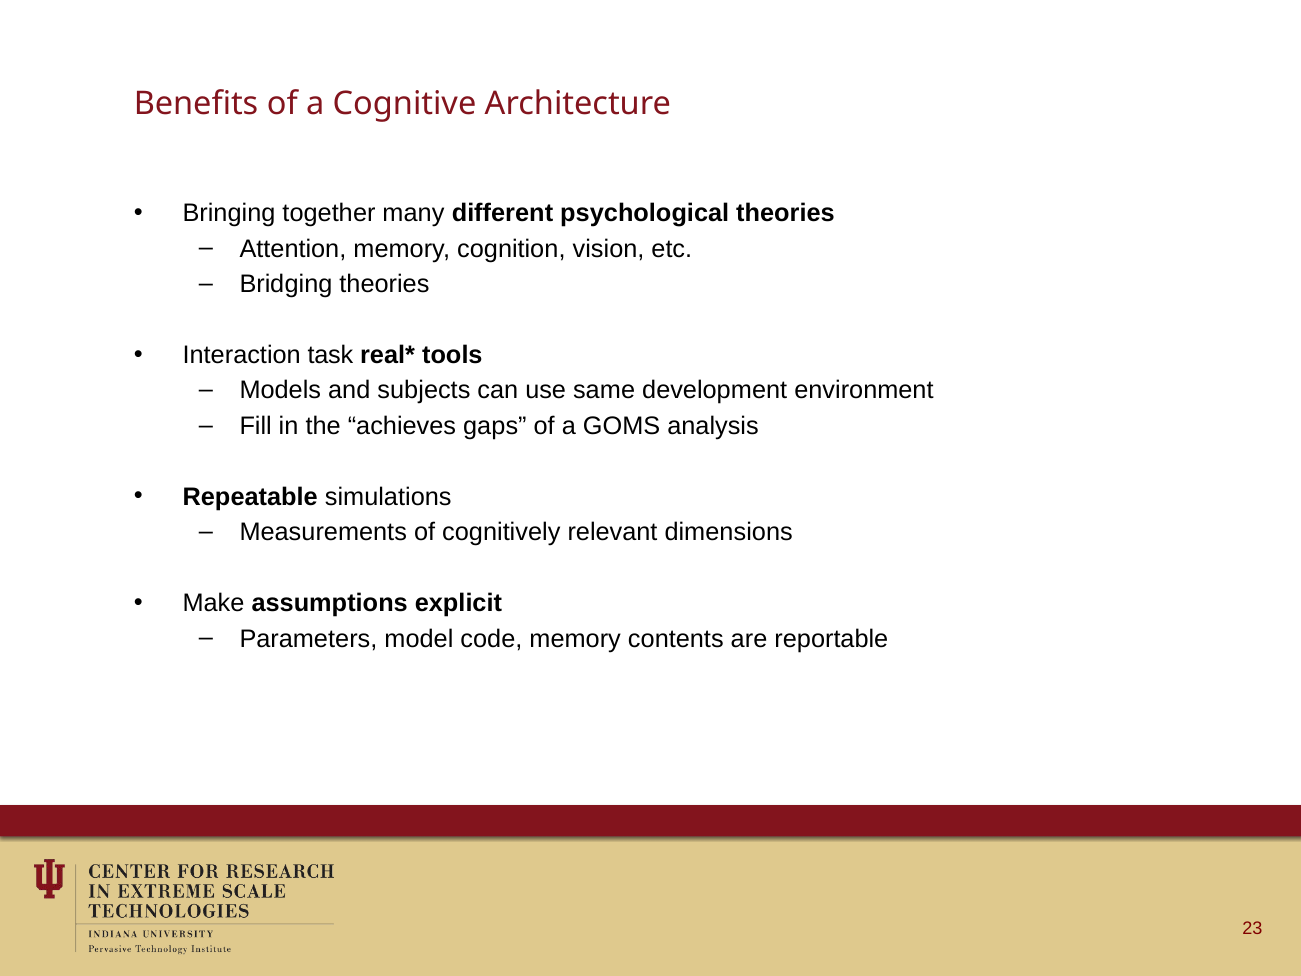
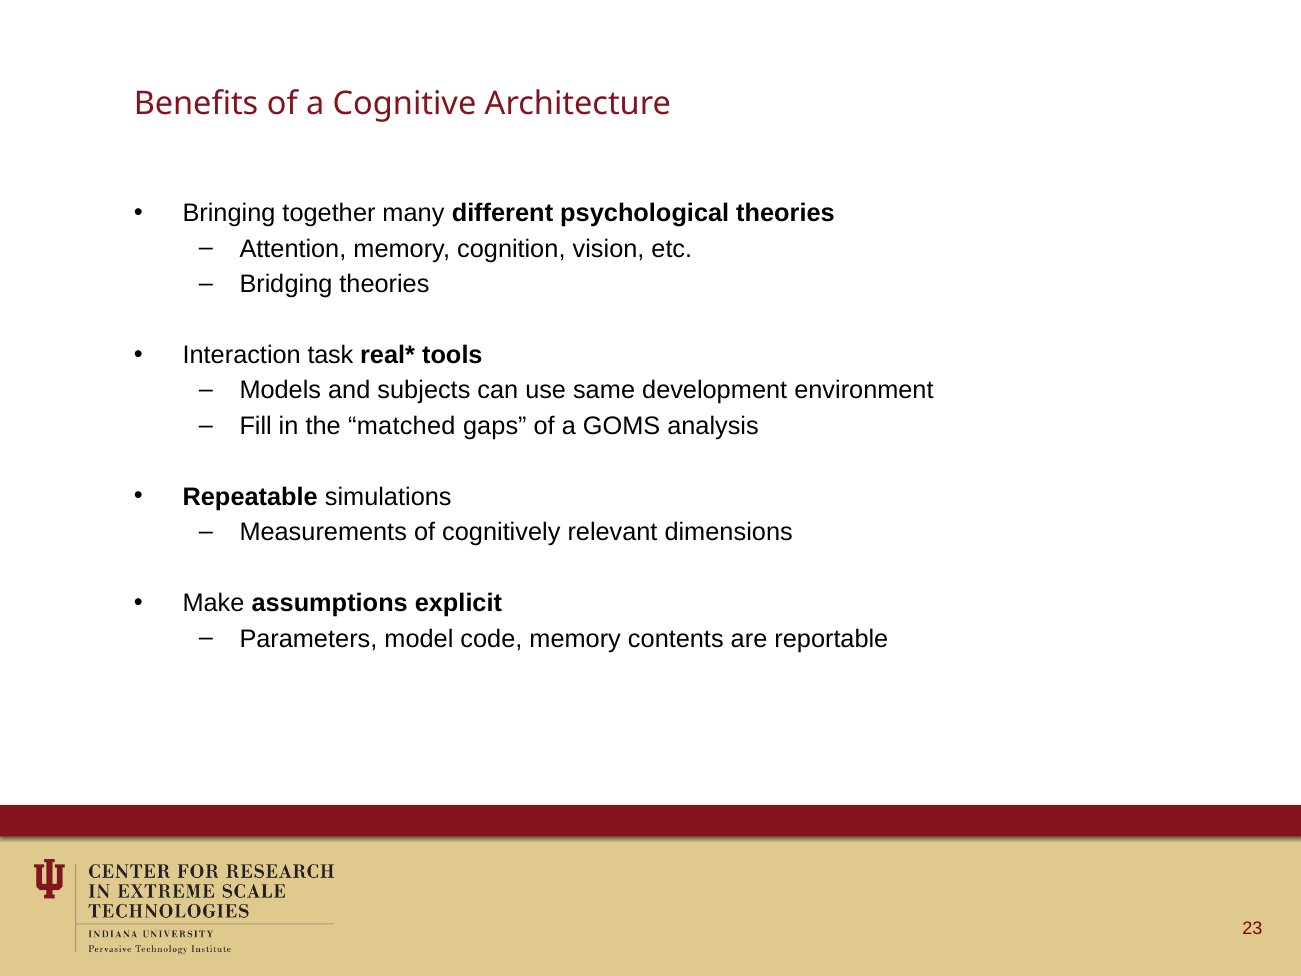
achieves: achieves -> matched (402, 426)
